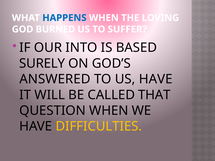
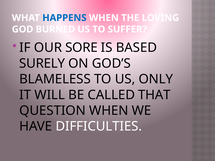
INTO: INTO -> SORE (82, 48)
ANSWERED: ANSWERED -> BLAMELESS (55, 79)
US HAVE: HAVE -> ONLY (156, 79)
DIFFICULTIES colour: yellow -> white (99, 127)
